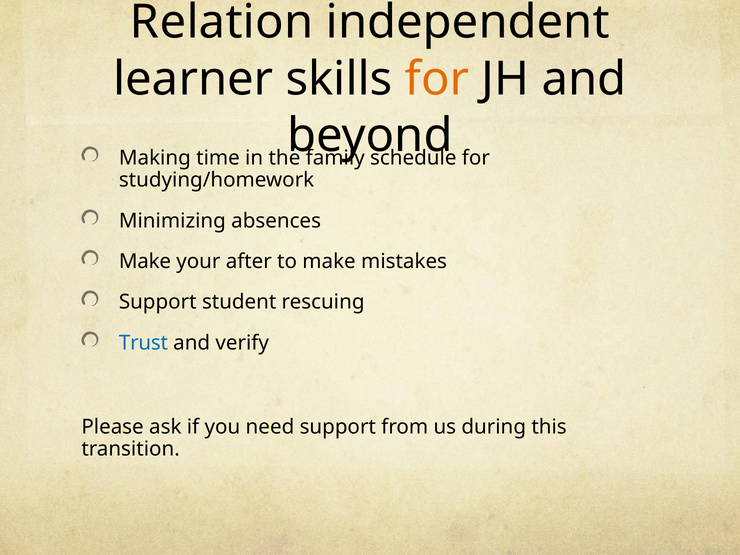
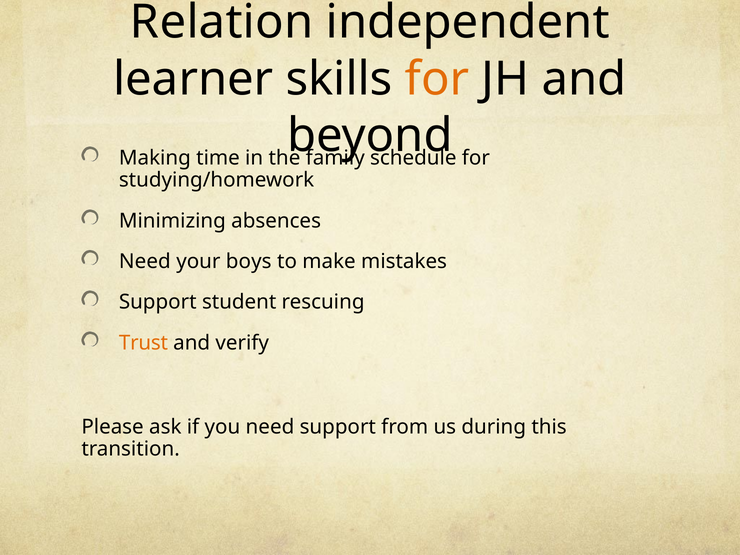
Make: Make -> Need (145, 262)
after: after -> boys (249, 262)
Trust colour: blue -> orange (143, 343)
